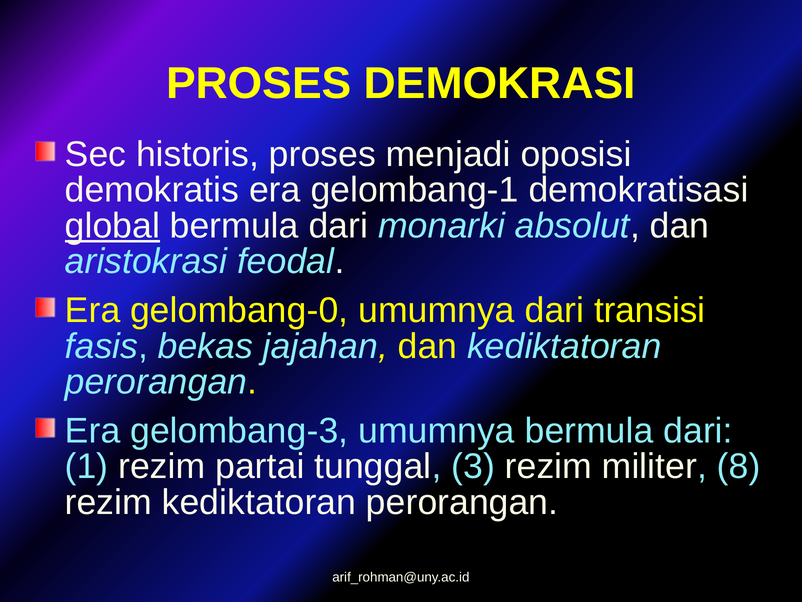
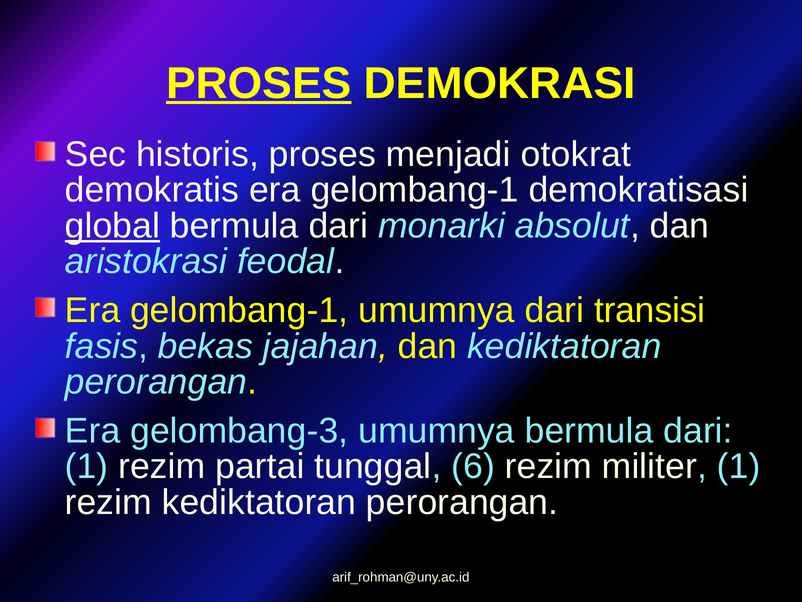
PROSES underline: none -> present (259, 83)
oposisi: oposisi -> otokrat (576, 154)
gelombang-0: gelombang-0 -> gelombang-1 (239, 310)
3: 3 -> 6 (473, 466)
militer 8: 8 -> 1 (739, 466)
